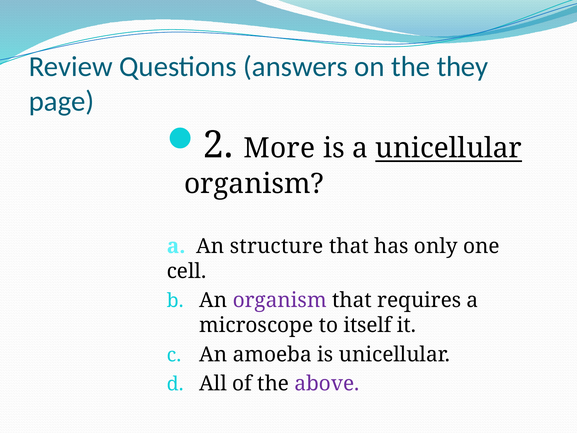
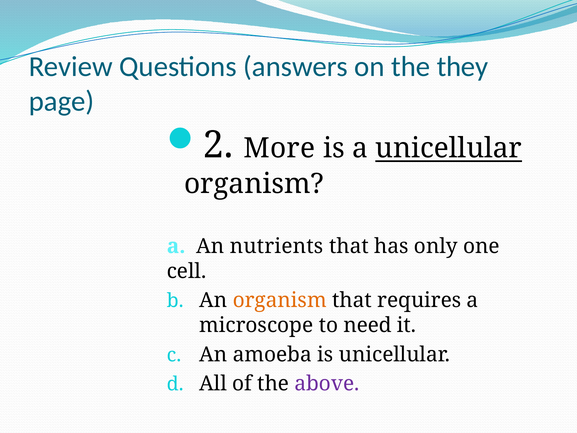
structure: structure -> nutrients (277, 246)
organism colour: purple -> orange (280, 300)
itself: itself -> need (368, 325)
